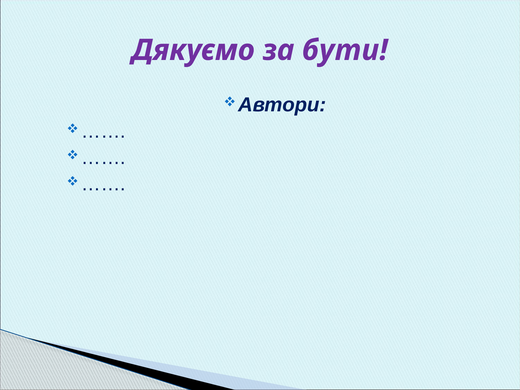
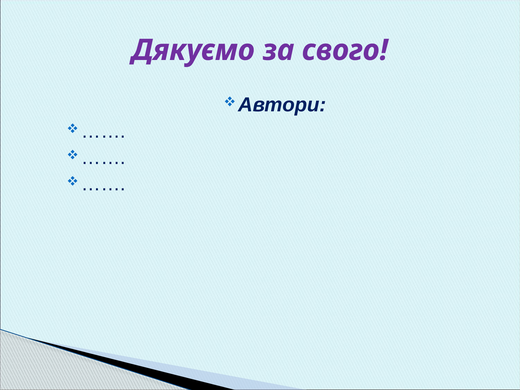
бути: бути -> свого (345, 50)
